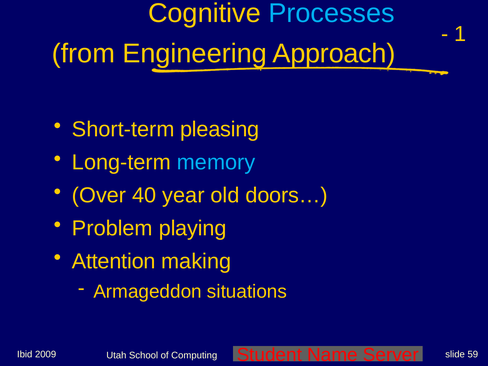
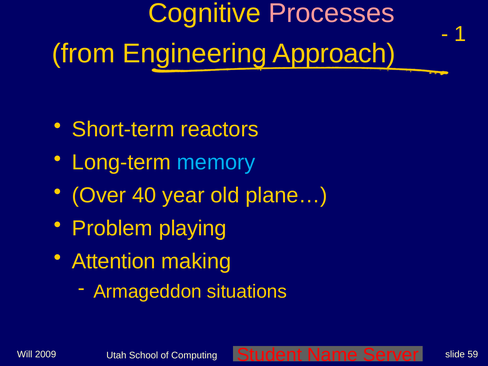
Processes colour: light blue -> pink (332, 13)
pleasing: pleasing -> reactors (220, 129)
doors…: doors… -> plane… (287, 195)
Ibid: Ibid -> Will (25, 354)
